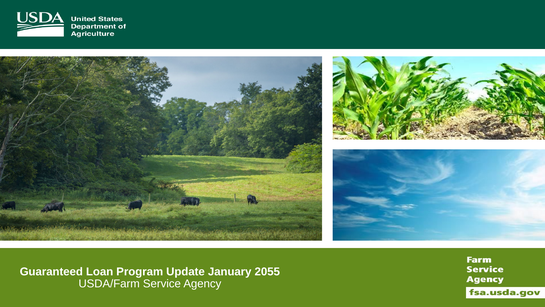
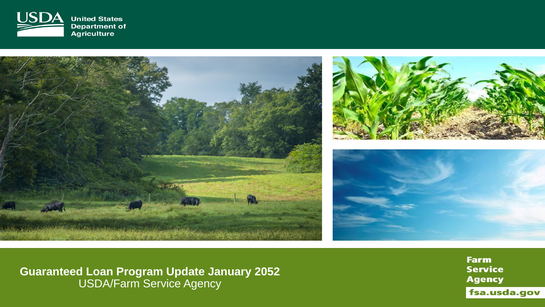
2055: 2055 -> 2052 (267, 271)
